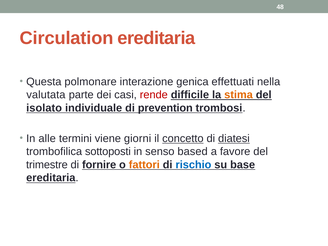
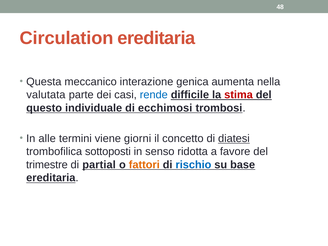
polmonare: polmonare -> meccanico (91, 82)
effettuati: effettuati -> aumenta (233, 82)
rende colour: red -> blue (154, 95)
stima colour: orange -> red (239, 95)
isolato: isolato -> questo (44, 108)
prevention: prevention -> ecchimosi (165, 108)
concetto underline: present -> none (183, 139)
based: based -> ridotta (193, 152)
fornire: fornire -> partial (99, 165)
